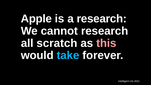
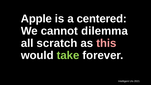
a research: research -> centered (102, 19)
cannot research: research -> dilemma (105, 31)
take colour: light blue -> light green (68, 55)
